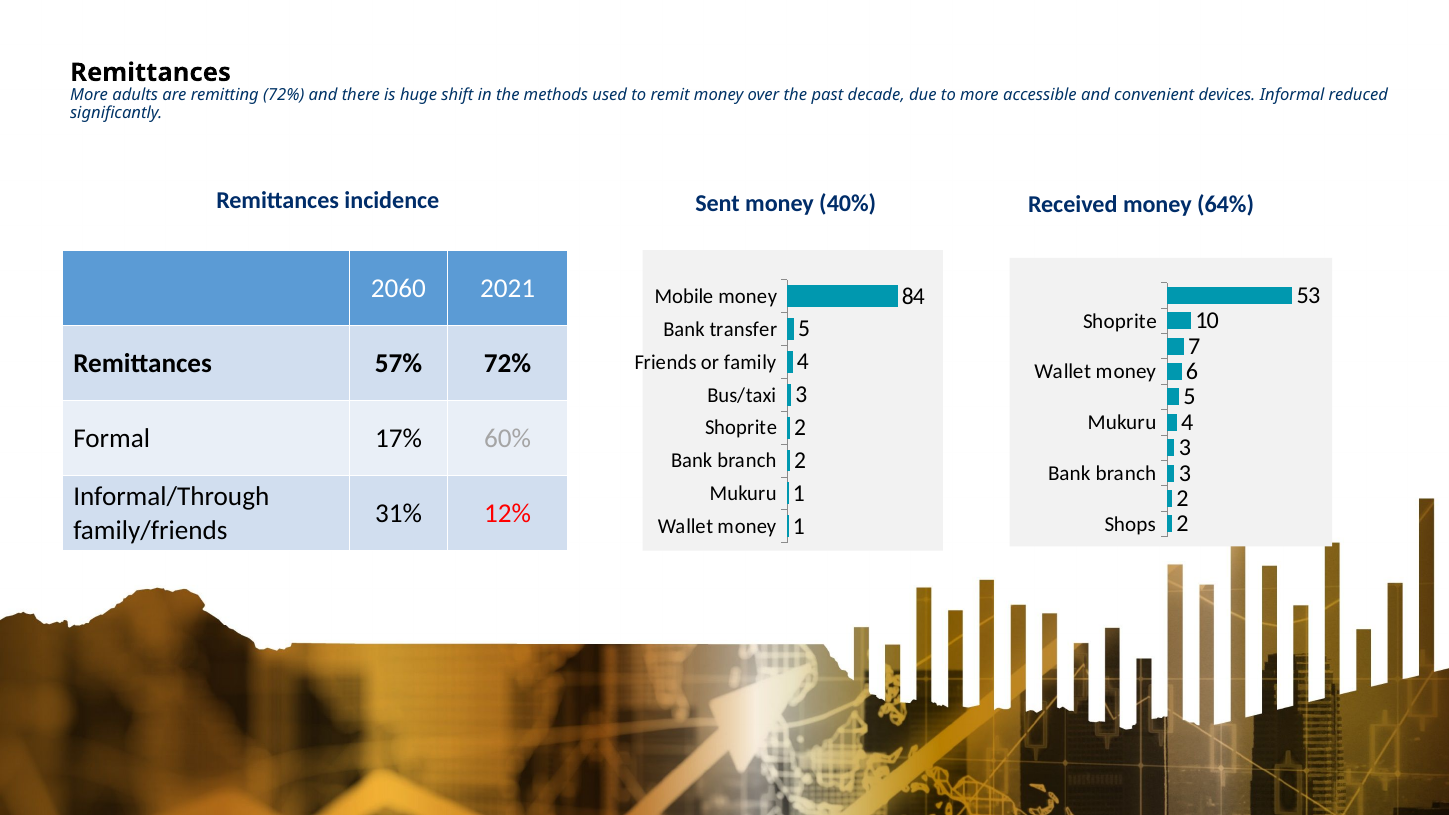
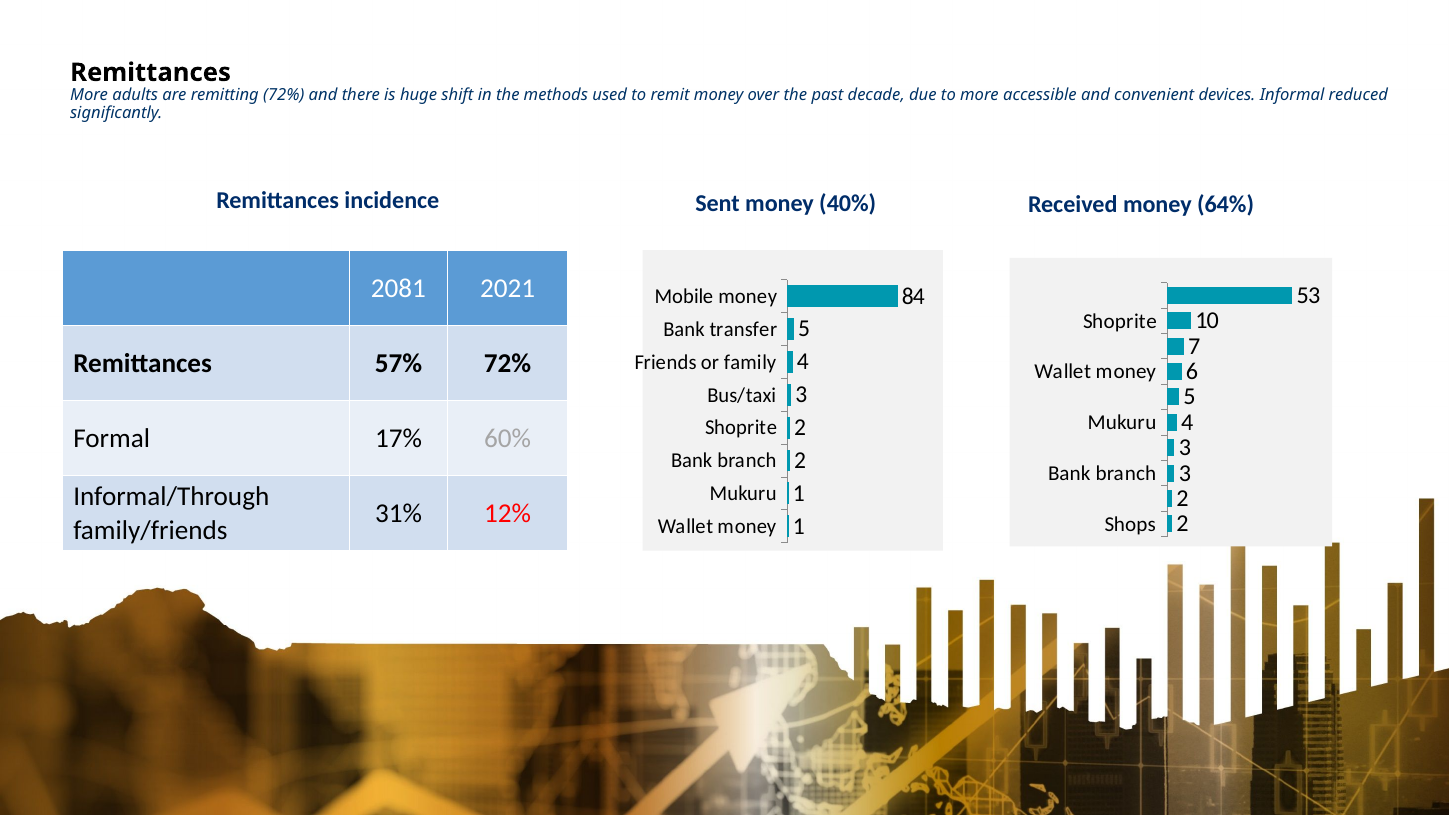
2060: 2060 -> 2081 (398, 288)
